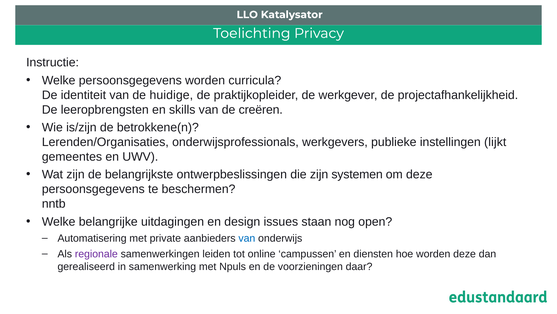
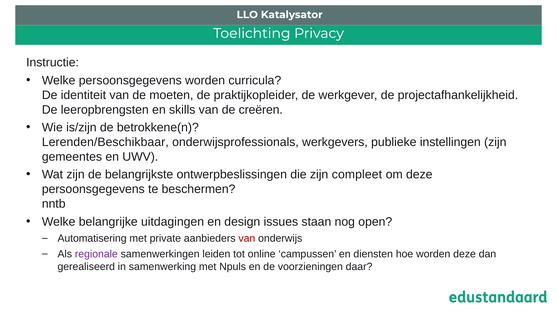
huidige: huidige -> moeten (171, 95)
Lerenden/Organisaties: Lerenden/Organisaties -> Lerenden/Beschikbaar (105, 142)
instellingen lijkt: lijkt -> zijn (495, 142)
systemen: systemen -> compleet (357, 174)
van colour: blue -> red (247, 238)
